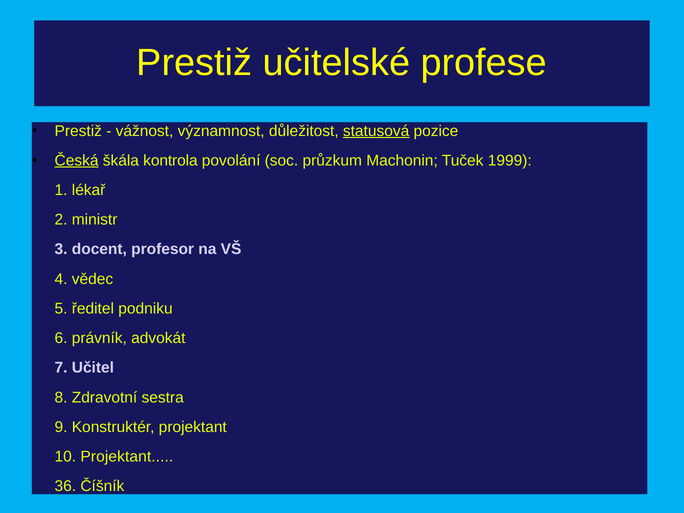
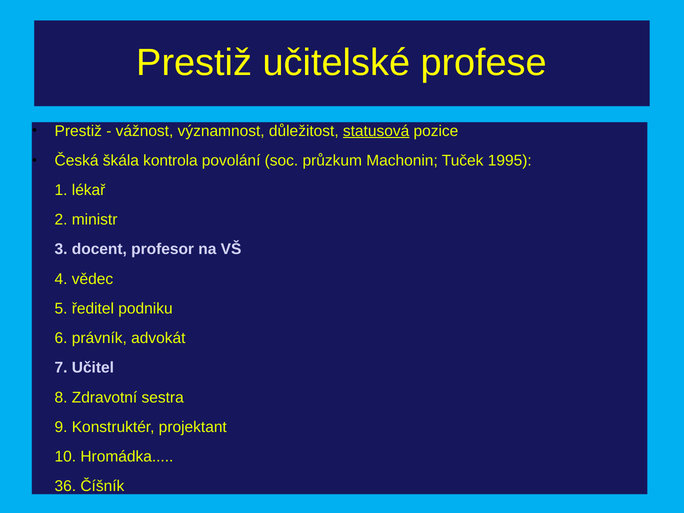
Česká underline: present -> none (77, 160)
1999: 1999 -> 1995 (510, 160)
10 Projektant: Projektant -> Hromádka (127, 457)
